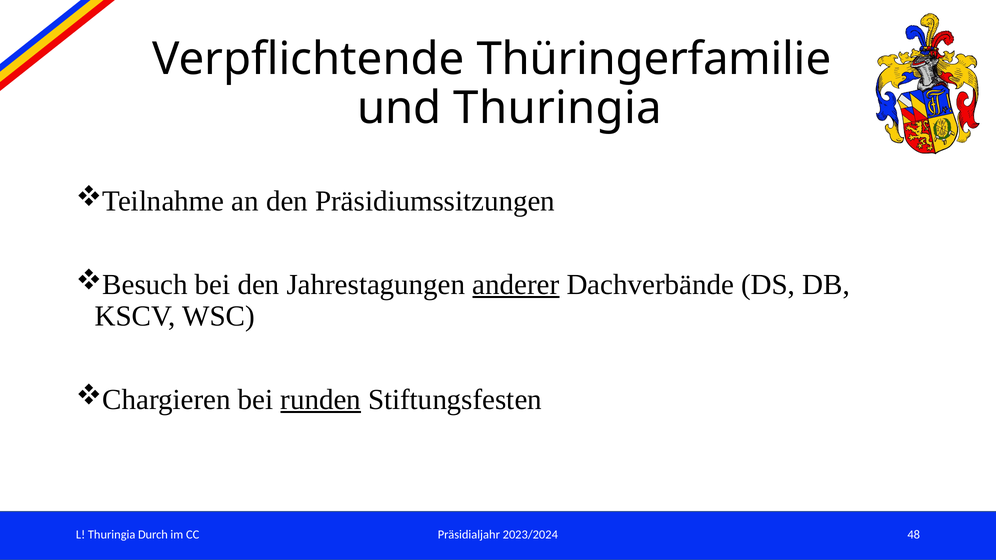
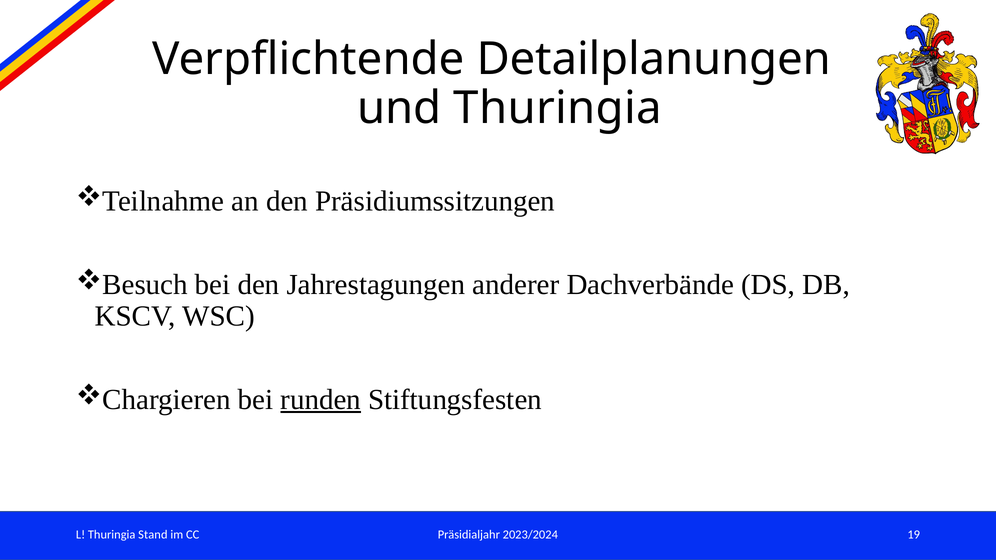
Thüringerfamilie: Thüringerfamilie -> Detailplanungen (654, 59)
anderer underline: present -> none (516, 285)
48: 48 -> 19 (914, 535)
Durch: Durch -> Stand (153, 535)
